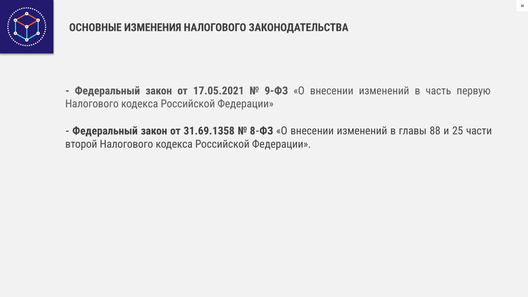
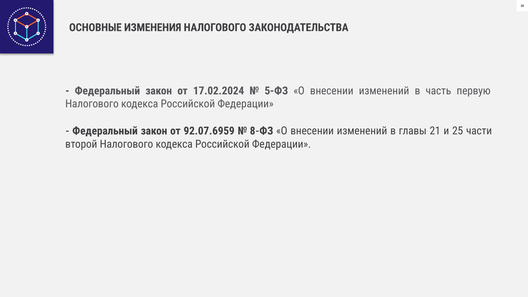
17.05.2021: 17.05.2021 -> 17.02.2024 (219, 91)
9-ФЗ: 9-ФЗ -> 5-ФЗ (276, 91)
31.69.1358: 31.69.1358 -> 92.07.6959 (209, 131)
88: 88 -> 21 (435, 131)
